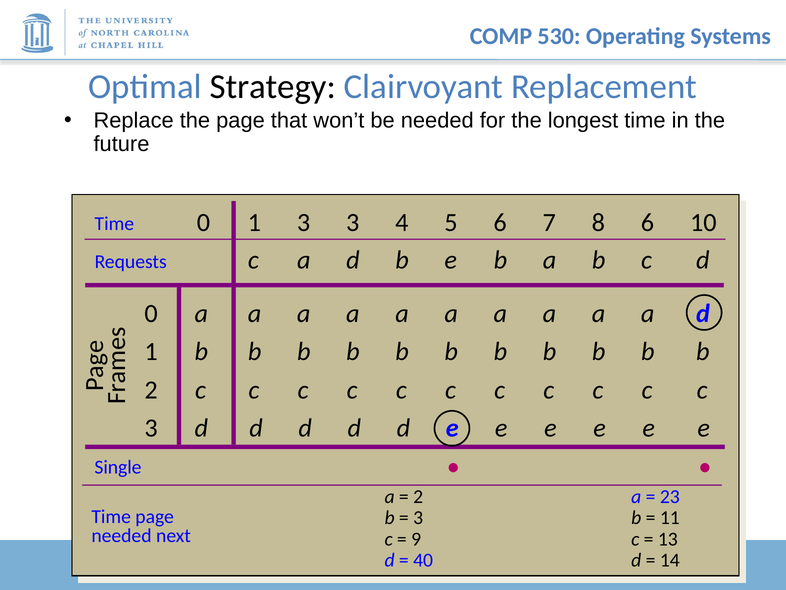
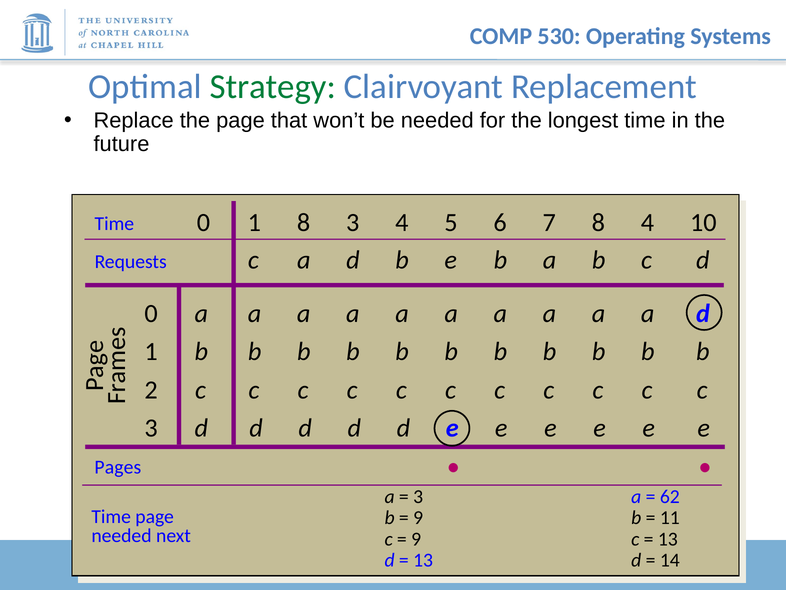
Strategy colour: black -> green (273, 87)
1 3: 3 -> 8 (304, 223)
8 6: 6 -> 4 (647, 223)
Single: Single -> Pages (118, 467)
2: 2 -> 3 (418, 496)
23: 23 -> 62 (670, 496)
3: 3 -> 9 (418, 517)
40: 40 -> 13 (423, 560)
